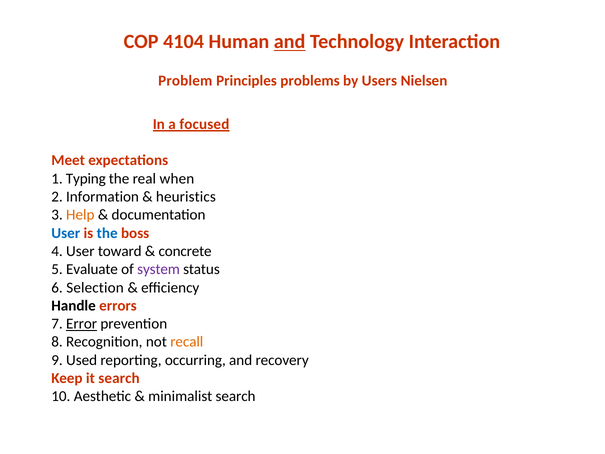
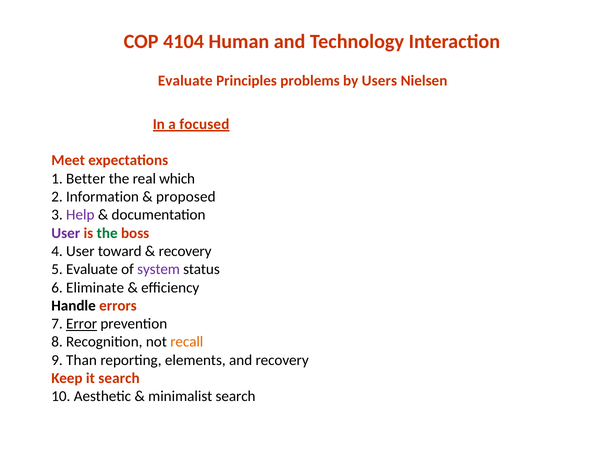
and underline: present -> none (290, 42)
Problem: Problem -> Evaluate (185, 81)
Typing: Typing -> Better (86, 178)
when: when -> which (177, 178)
heuristics: heuristics -> proposed (186, 197)
Help colour: orange -> purple (80, 215)
User colour: blue -> purple (66, 233)
the colour: blue -> green (107, 233)
concrete: concrete -> recovery (185, 251)
Selection: Selection -> Eliminate (95, 287)
Used: Used -> Than (82, 360)
occurring: occurring -> elements (195, 360)
